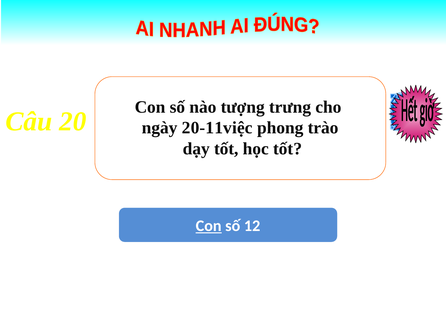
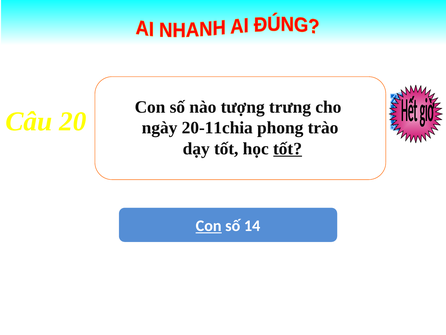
20-11việc: 20-11việc -> 20-11chia (217, 128)
tốt underline: none -> present (288, 148)
12: 12 -> 14 (252, 226)
